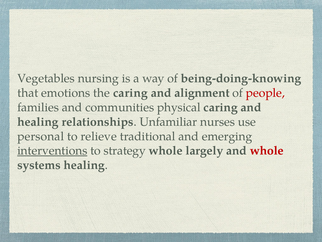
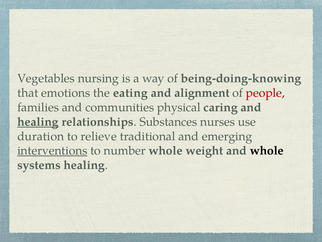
the caring: caring -> eating (130, 93)
healing underline: none -> present (38, 122)
Unfamiliar: Unfamiliar -> Substances (168, 122)
personal: personal -> duration (41, 136)
strategy: strategy -> number (125, 150)
largely: largely -> weight (204, 150)
whole colour: red -> black (267, 150)
